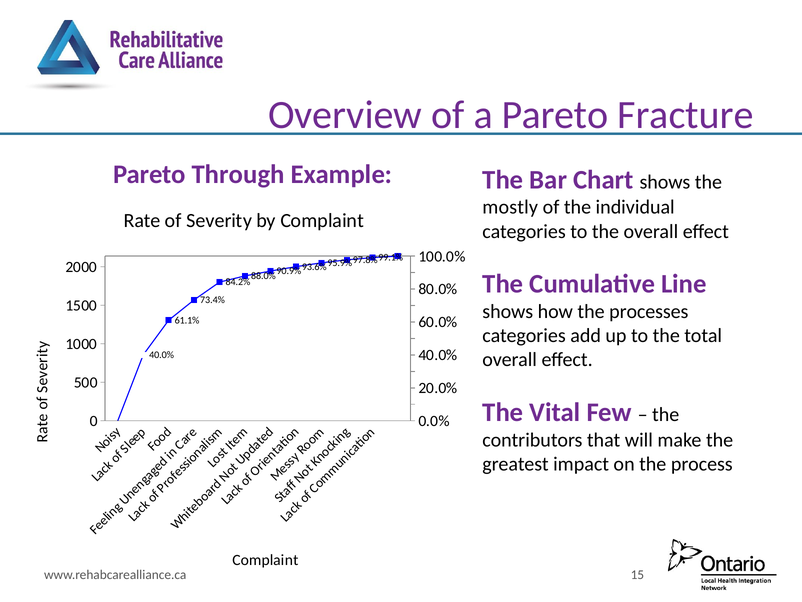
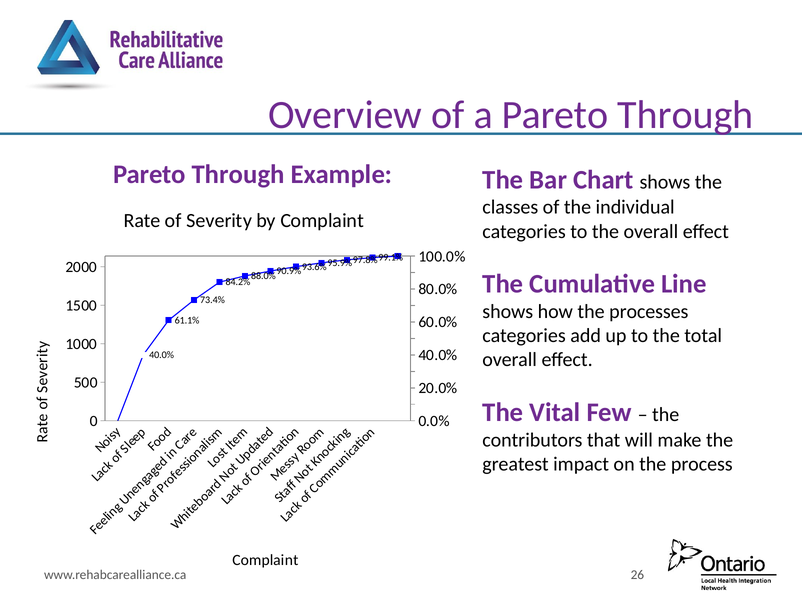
a Pareto Fracture: Fracture -> Through (685, 115)
mostly: mostly -> classes (510, 207)
15: 15 -> 26 (637, 574)
